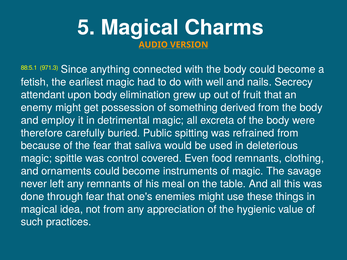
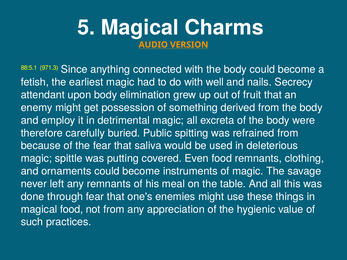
control: control -> putting (123, 159)
magical idea: idea -> food (72, 209)
